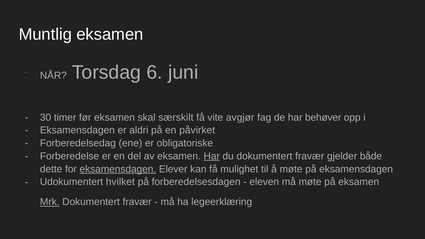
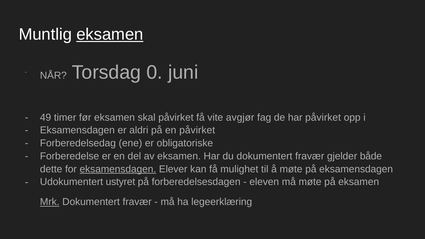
eksamen underline: none -> present (110, 34)
6: 6 -> 0 (155, 72)
30: 30 -> 49 (46, 117)
skal særskilt: særskilt -> påvirket (176, 117)
har behøver: behøver -> påvirket (323, 117)
Har underline: present -> none (212, 156)
hvilket: hvilket -> ustyret (120, 182)
